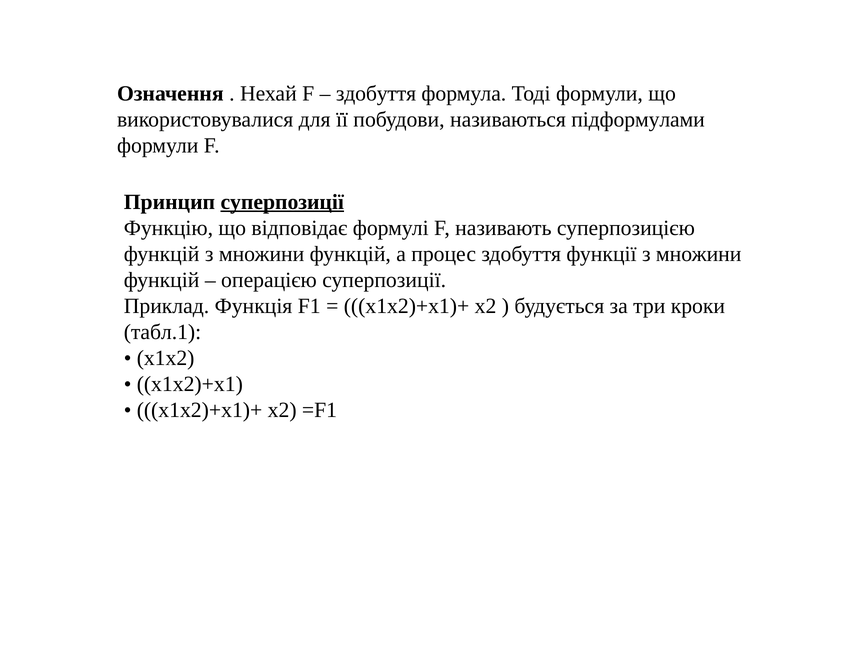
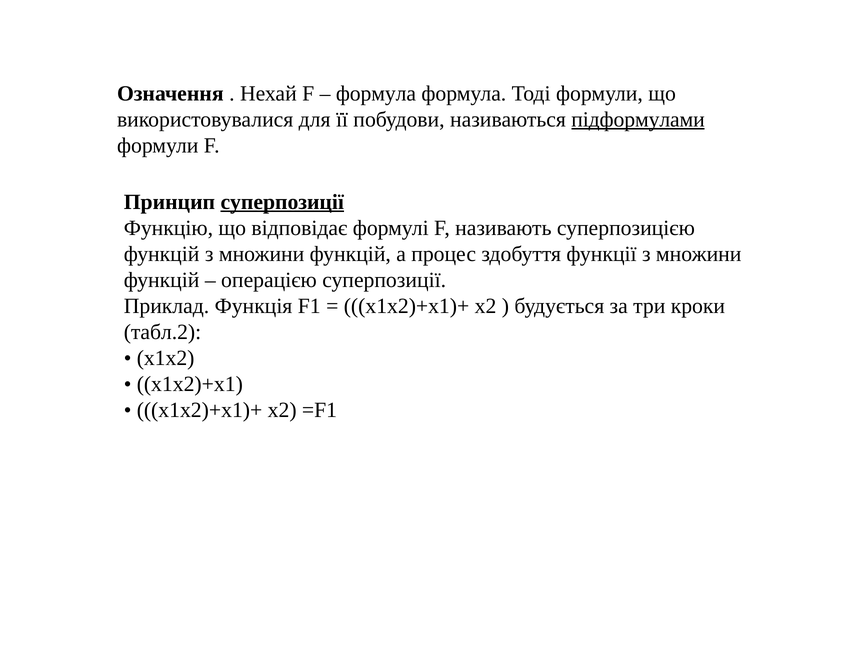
здобуття: здобуття -> формула (376, 93)
підформулами underline: none -> present (638, 119)
табл.1: табл.1 -> табл.2 (162, 332)
